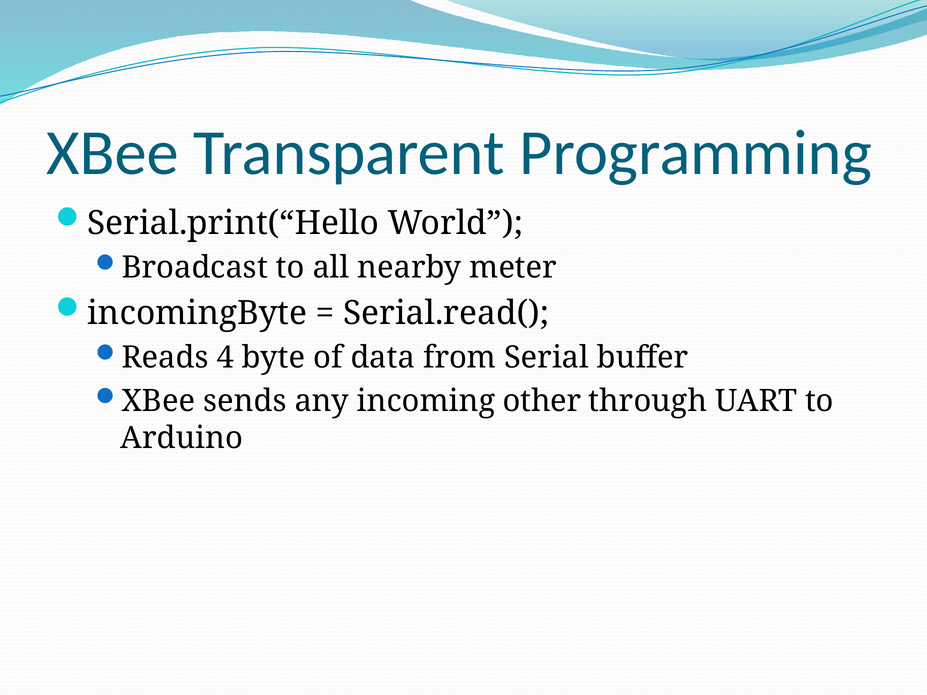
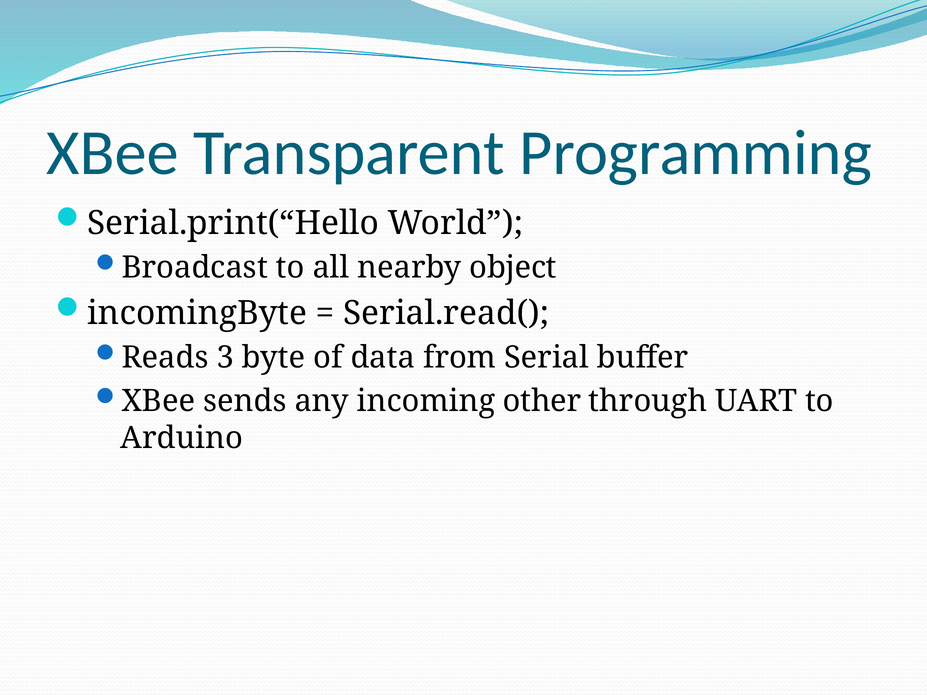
meter: meter -> object (513, 268)
4: 4 -> 3 (225, 358)
